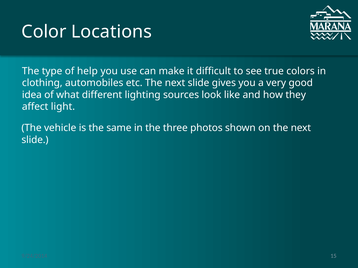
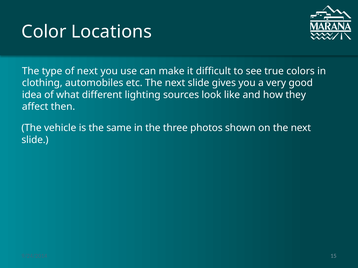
of help: help -> next (87, 71)
light: light -> then (63, 107)
